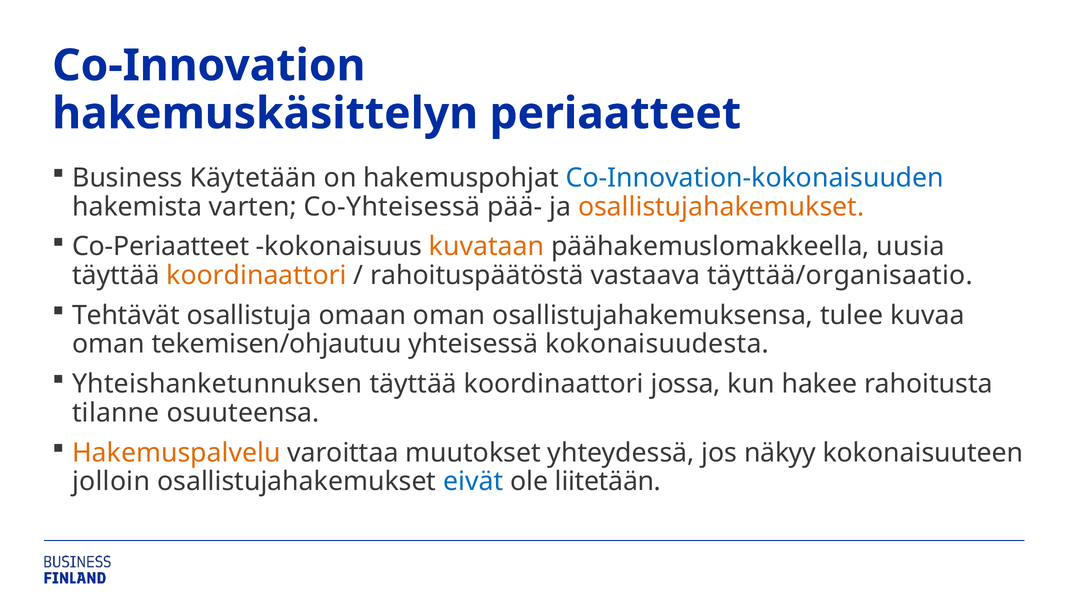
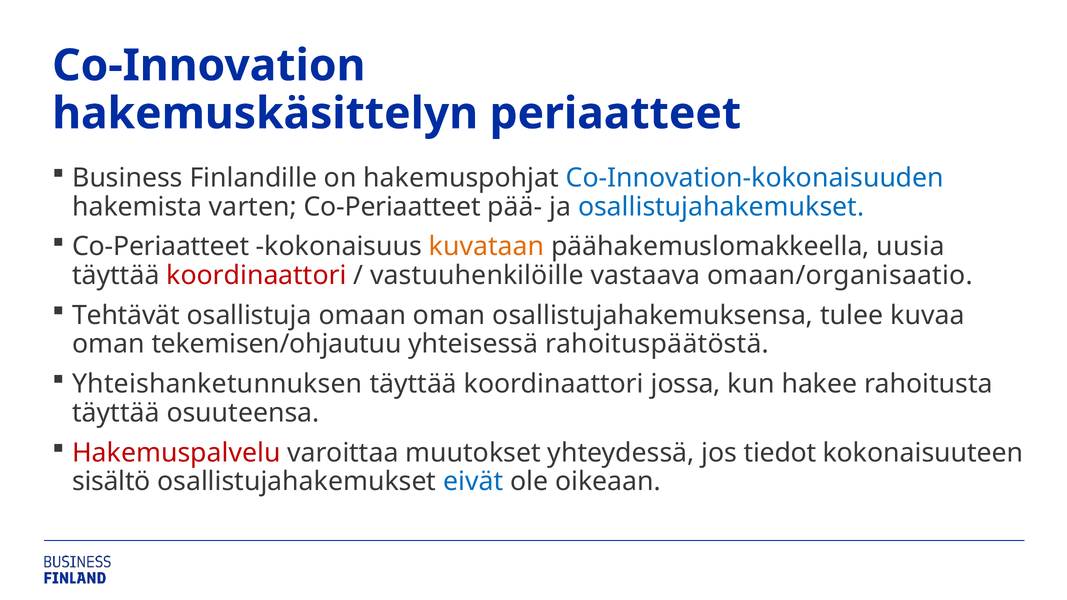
Käytetään: Käytetään -> Finlandille (253, 178)
varten Co-Yhteisessä: Co-Yhteisessä -> Co-Periaatteet (392, 207)
osallistujahakemukset colour: orange -> blue (721, 207)
koordinaattori colour: orange -> red (256, 276)
rahoituspäätöstä: rahoituspäätöstä -> vastuuhenkilöille (477, 276)
täyttää/organisaatio: täyttää/organisaatio -> omaan/organisaatio (840, 276)
kokonaisuudesta: kokonaisuudesta -> rahoituspäätöstä (657, 344)
tilanne: tilanne -> täyttää (116, 413)
Hakemuspalvelu colour: orange -> red (176, 453)
näkyy: näkyy -> tiedot (780, 453)
jolloin: jolloin -> sisältö (111, 482)
liitetään: liitetään -> oikeaan (608, 482)
